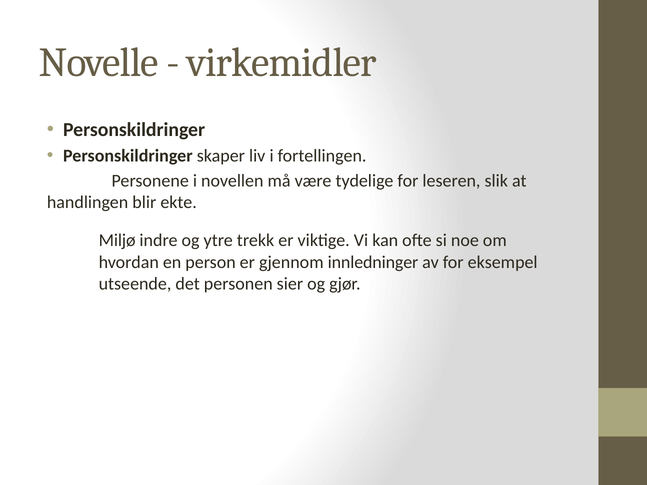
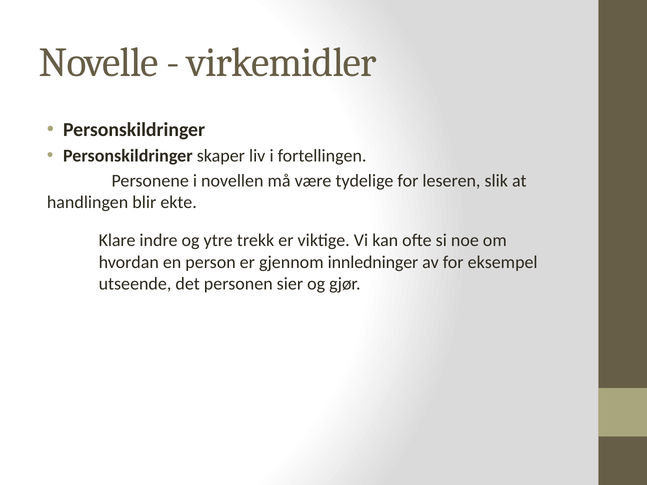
Miljø: Miljø -> Klare (117, 241)
